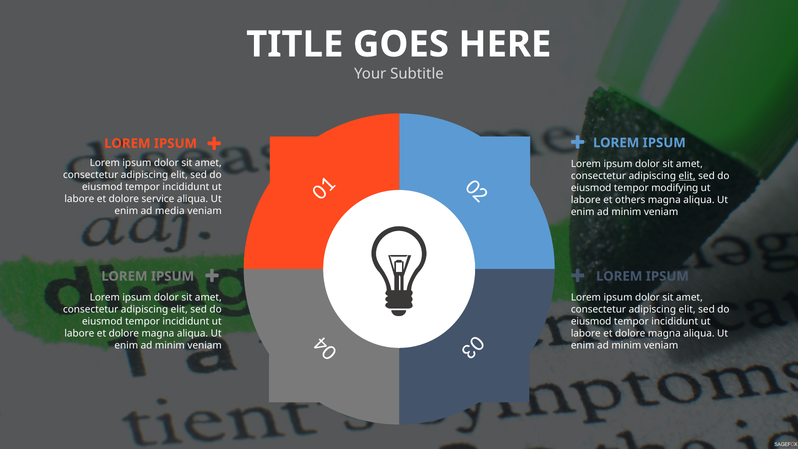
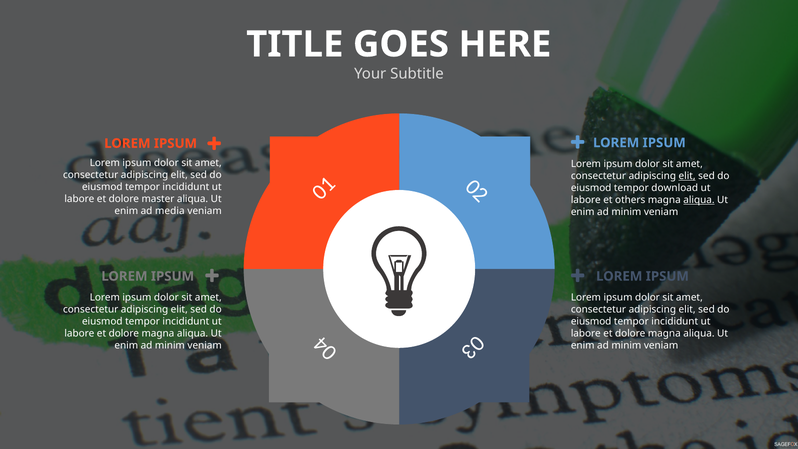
modifying: modifying -> download (675, 188)
service: service -> master (158, 199)
aliqua underline: none -> present (699, 200)
